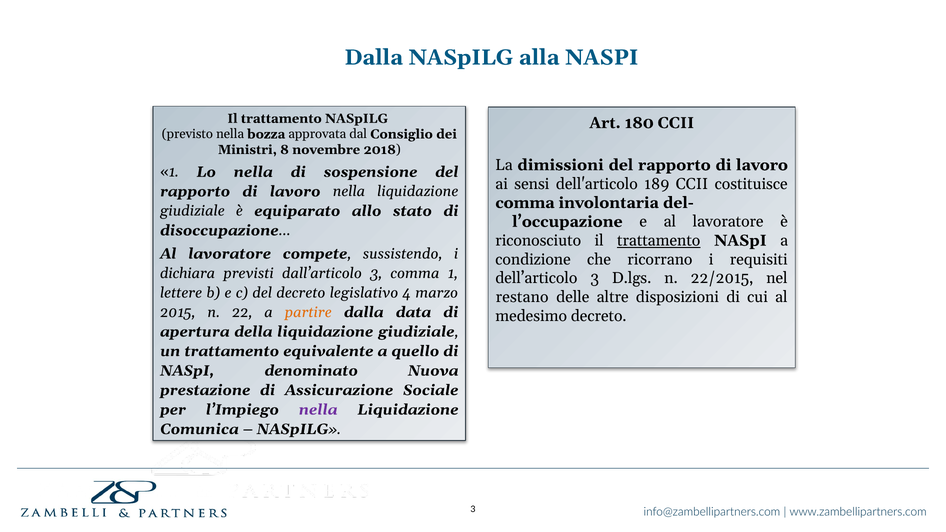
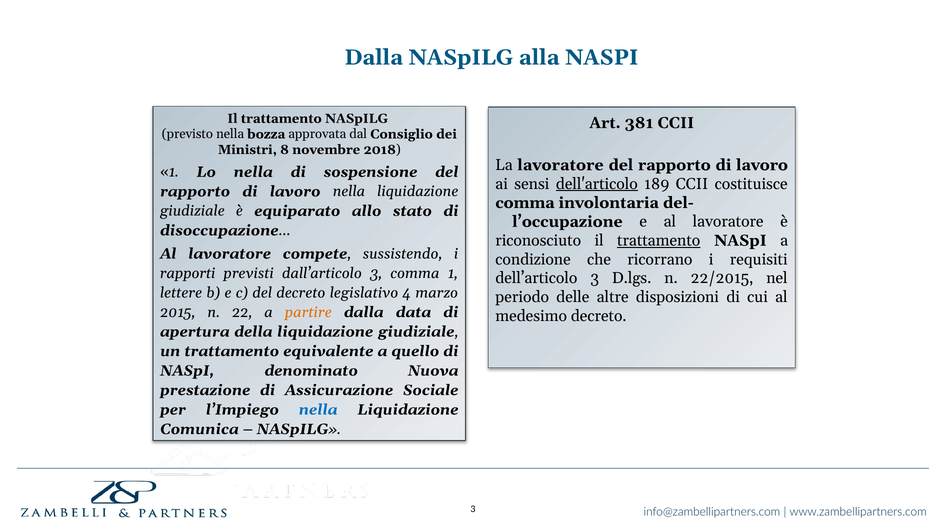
180: 180 -> 381 (639, 123)
La dimissioni: dimissioni -> lavoratore (560, 165)
dell'articolo underline: none -> present (597, 184)
dichiara: dichiara -> rapporti (188, 273)
restano: restano -> periodo (522, 297)
nella colour: purple -> blue (318, 410)
